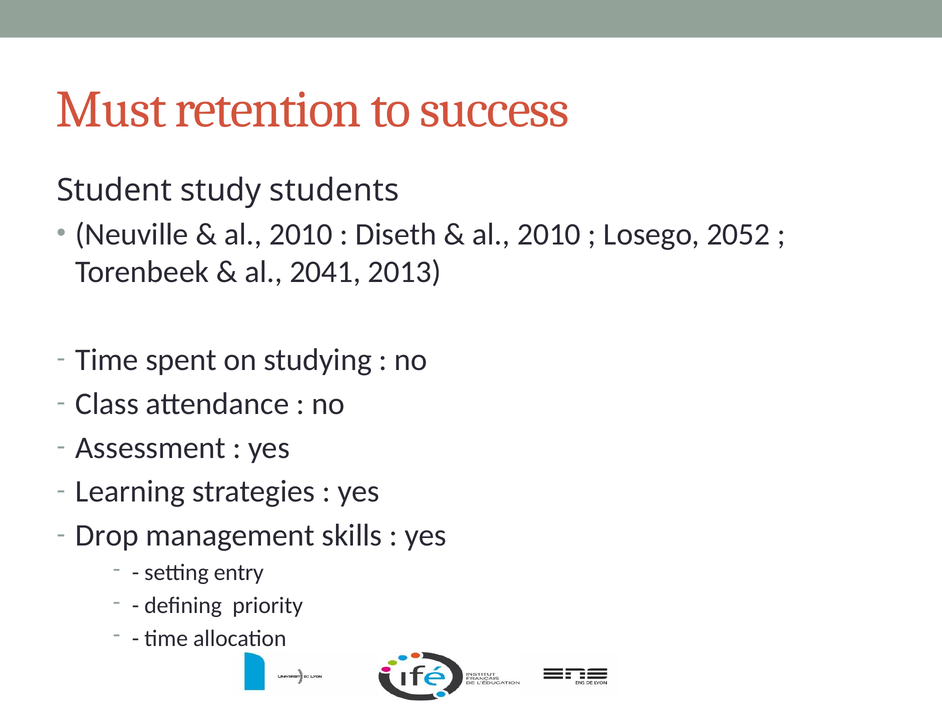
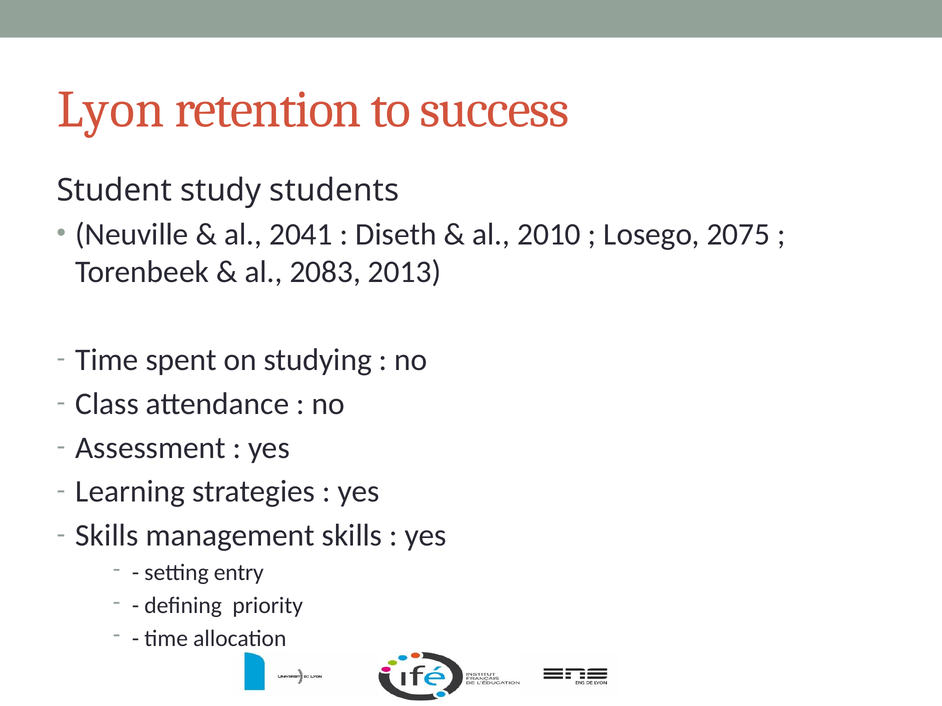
Must: Must -> Lyon (111, 110)
2010: 2010 -> 2041 (301, 235)
2052: 2052 -> 2075 (738, 235)
2041: 2041 -> 2083 (325, 272)
Drop: Drop -> Skills (107, 536)
